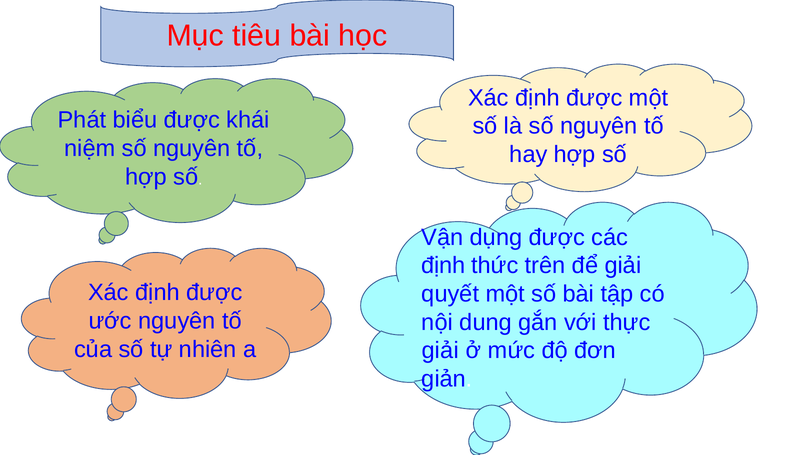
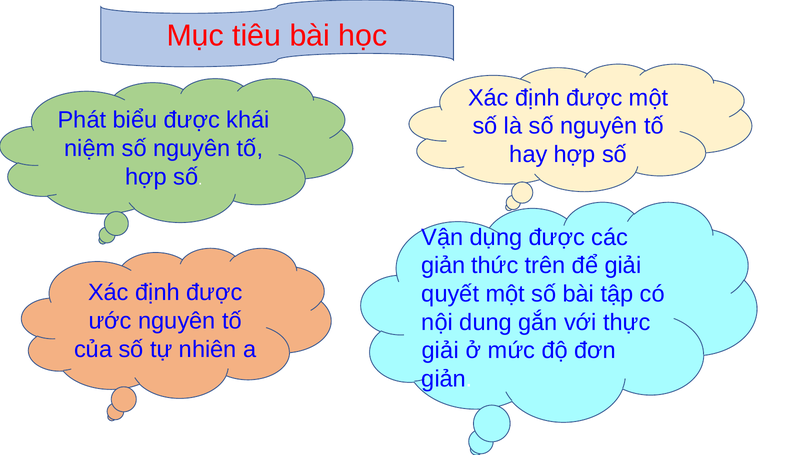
định: định -> giản (443, 266)
